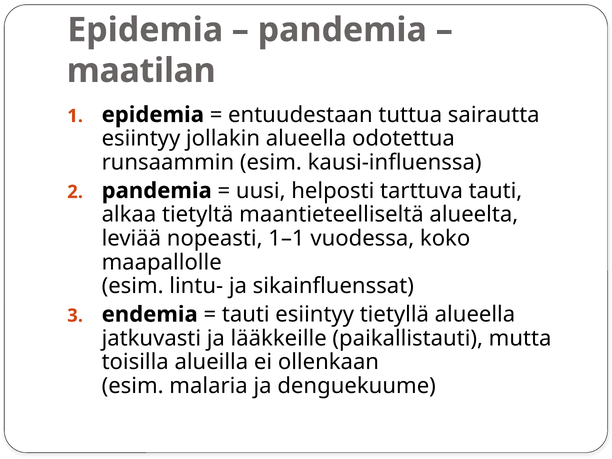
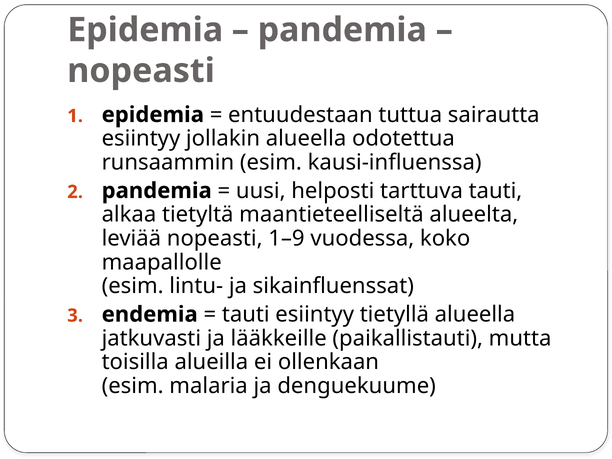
maatilan: maatilan -> nopeasti (141, 71)
1–1: 1–1 -> 1–9 (286, 238)
